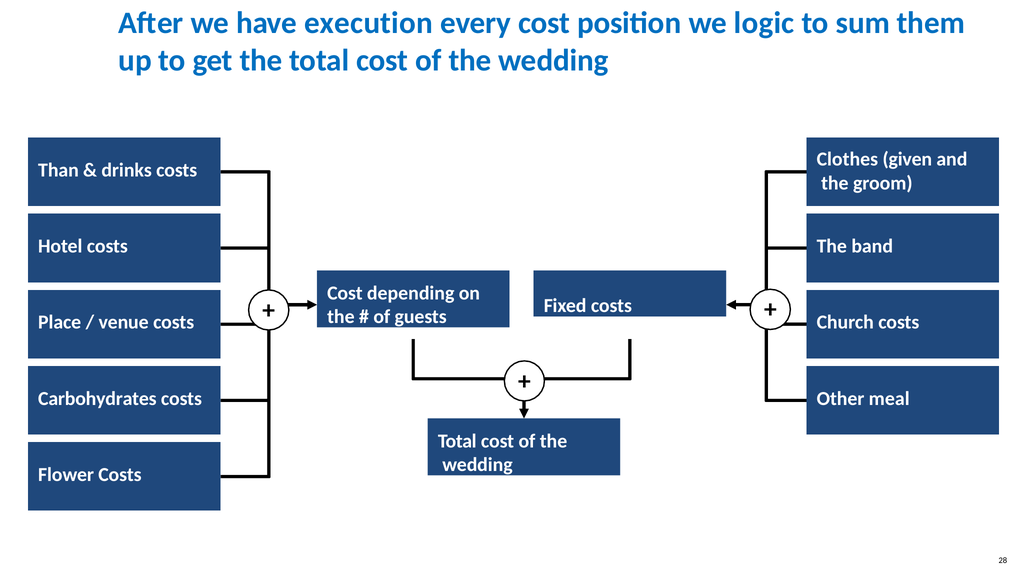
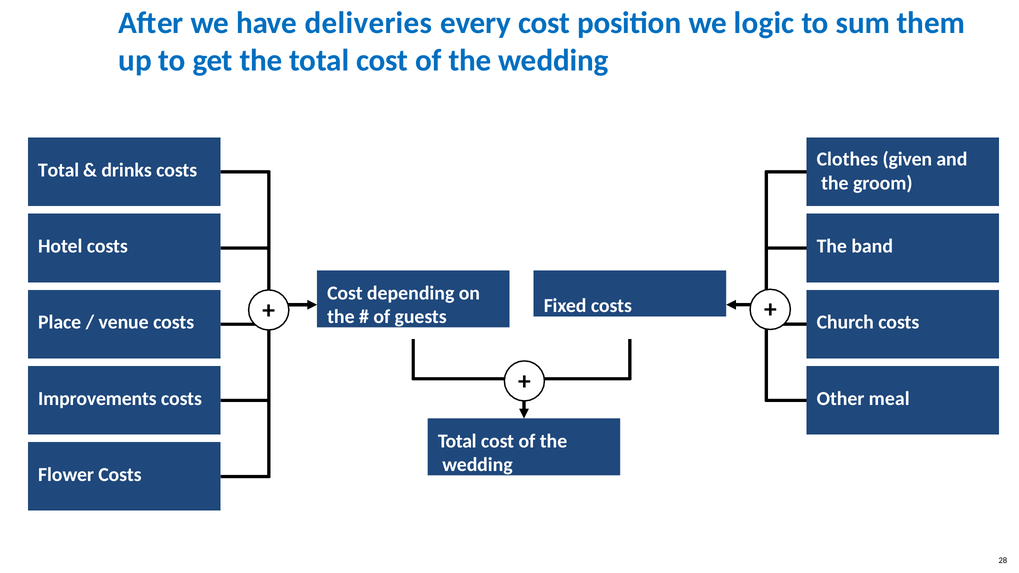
execution: execution -> deliveries (368, 23)
Than: Than -> Total (59, 170)
Carbohydrates: Carbohydrates -> Improvements (97, 399)
